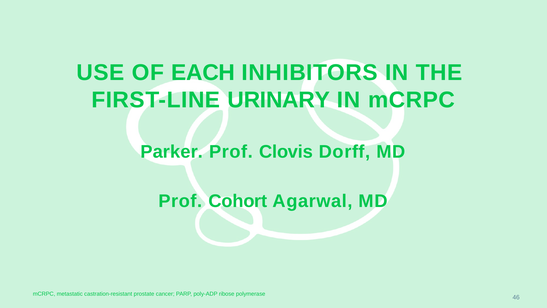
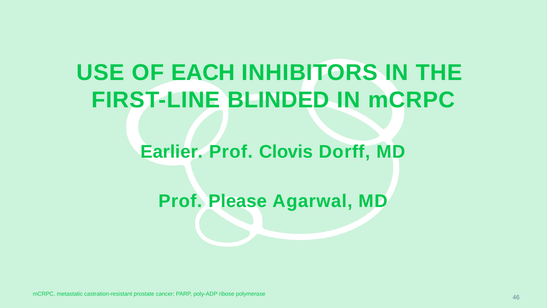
URINARY: URINARY -> BLINDED (279, 100)
Parker: Parker -> Earlier (172, 152)
Cohort: Cohort -> Please (238, 201)
